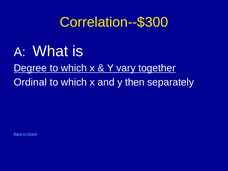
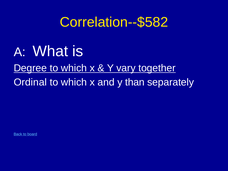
Correlation--$300: Correlation--$300 -> Correlation--$582 (114, 22)
then: then -> than (135, 82)
